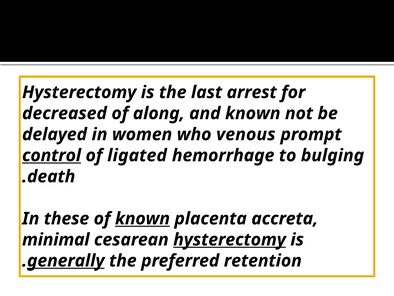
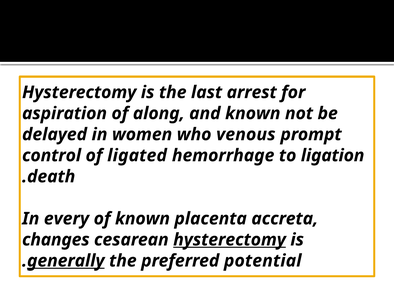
decreased: decreased -> aspiration (65, 113)
control underline: present -> none (52, 155)
bulging: bulging -> ligation (333, 155)
these: these -> every (66, 218)
known underline: present -> none (142, 218)
minimal: minimal -> changes (56, 239)
retention: retention -> potential (263, 260)
